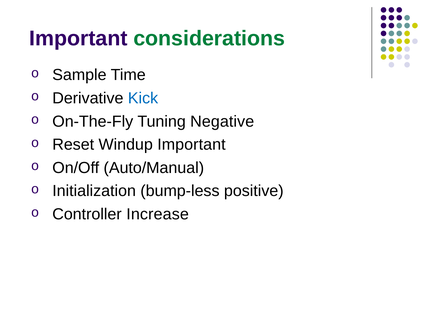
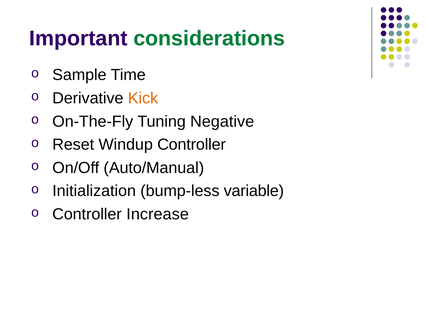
Kick colour: blue -> orange (143, 98)
Windup Important: Important -> Controller (192, 145)
positive: positive -> variable (254, 191)
